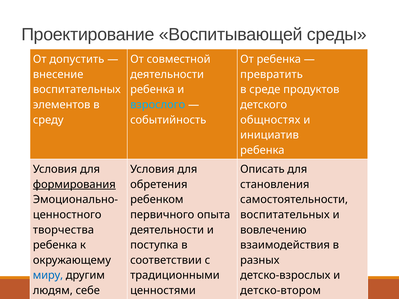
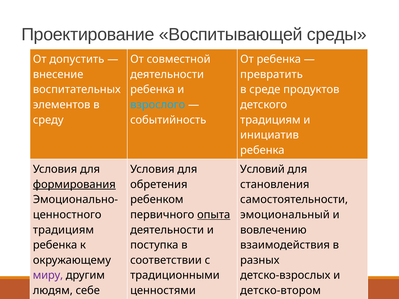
общностях: общностях -> традициям (270, 120)
Описать: Описать -> Условий (262, 169)
опыта underline: none -> present (214, 215)
воспитательных: воспитательных -> эмоциональный (285, 215)
творчества: творчества -> традициям (63, 230)
миру colour: blue -> purple (48, 276)
